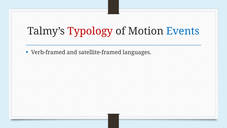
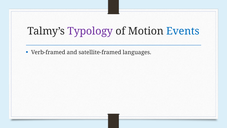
Typology colour: red -> purple (90, 31)
